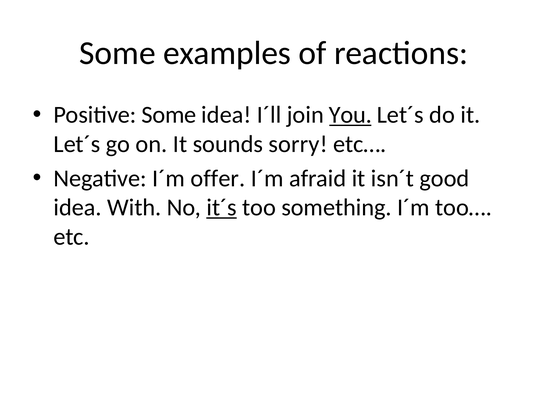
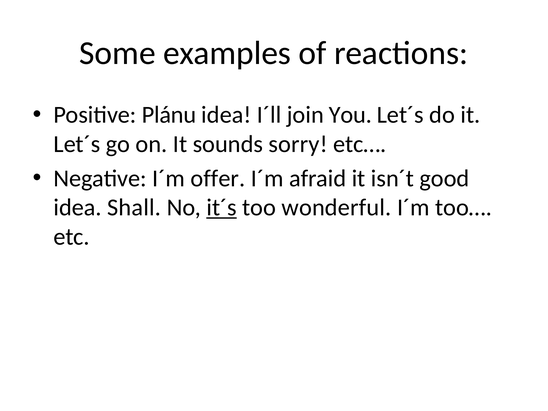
Positive Some: Some -> Plánu (169, 115)
You underline: present -> none (350, 115)
With: With -> Shall (134, 208)
something: something -> wonderful (336, 208)
